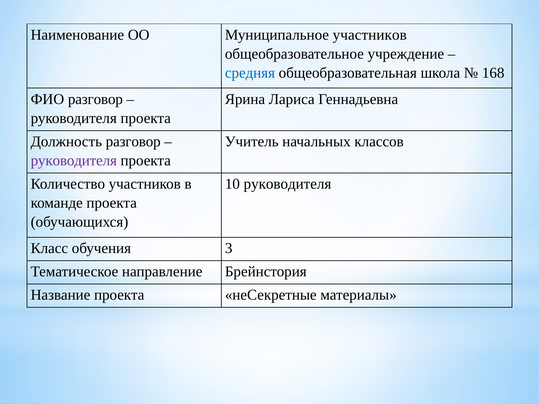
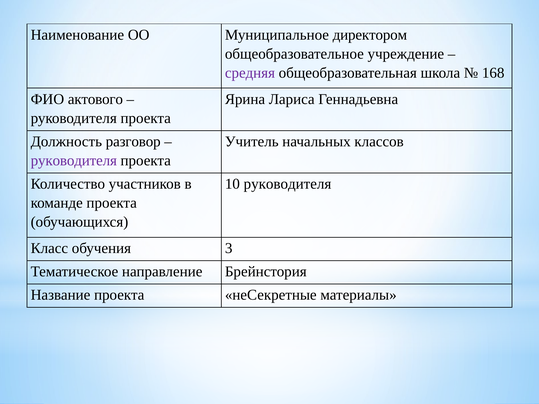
Муниципальное участников: участников -> директором (370, 35)
средняя colour: blue -> purple (250, 73)
ФИО разговор: разговор -> актового (95, 99)
